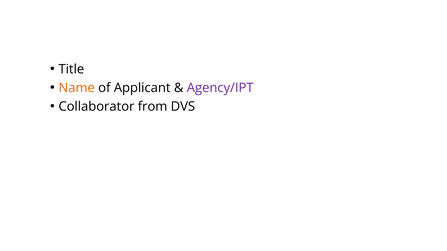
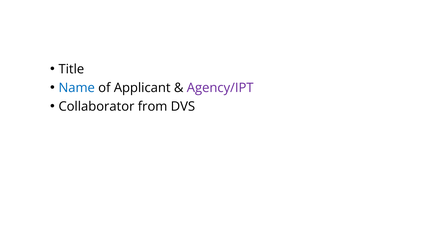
Name colour: orange -> blue (77, 88)
